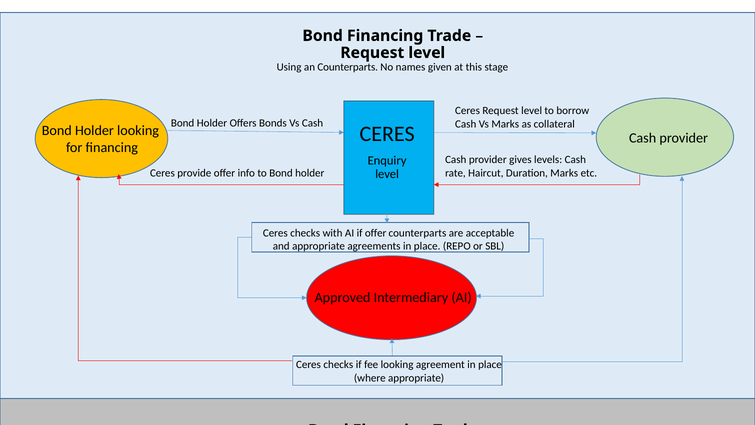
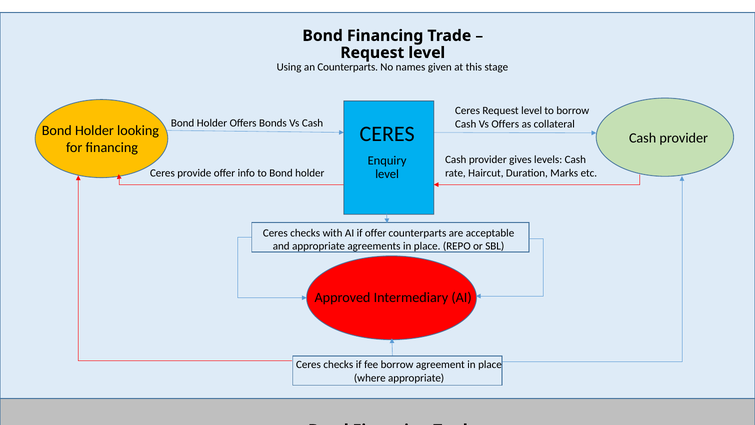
Vs Marks: Marks -> Offers (505, 124)
fee looking: looking -> borrow (397, 365)
